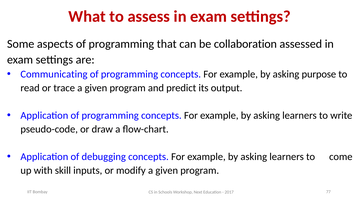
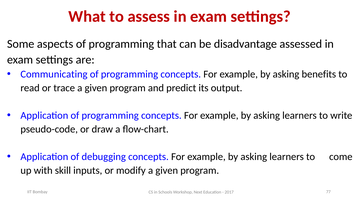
collaboration: collaboration -> disadvantage (245, 44)
purpose: purpose -> benefits (319, 74)
